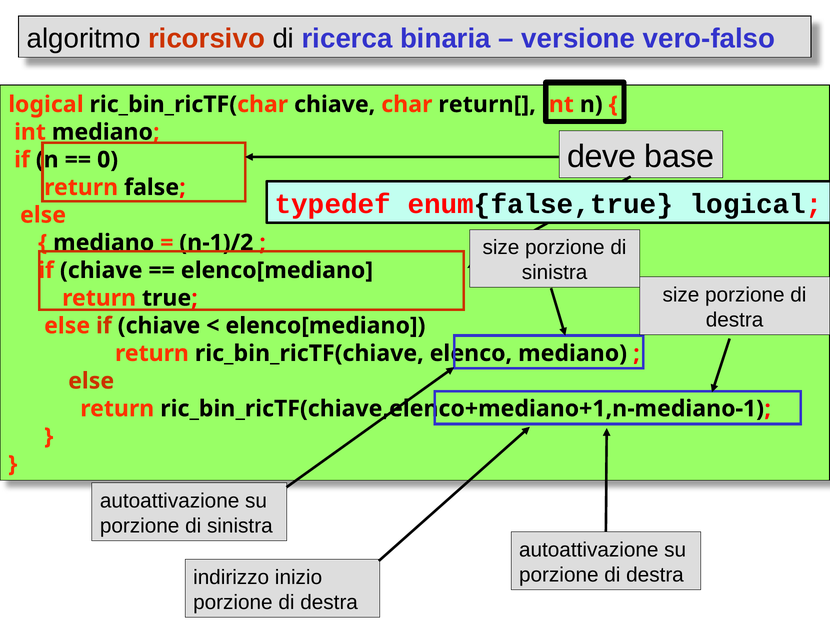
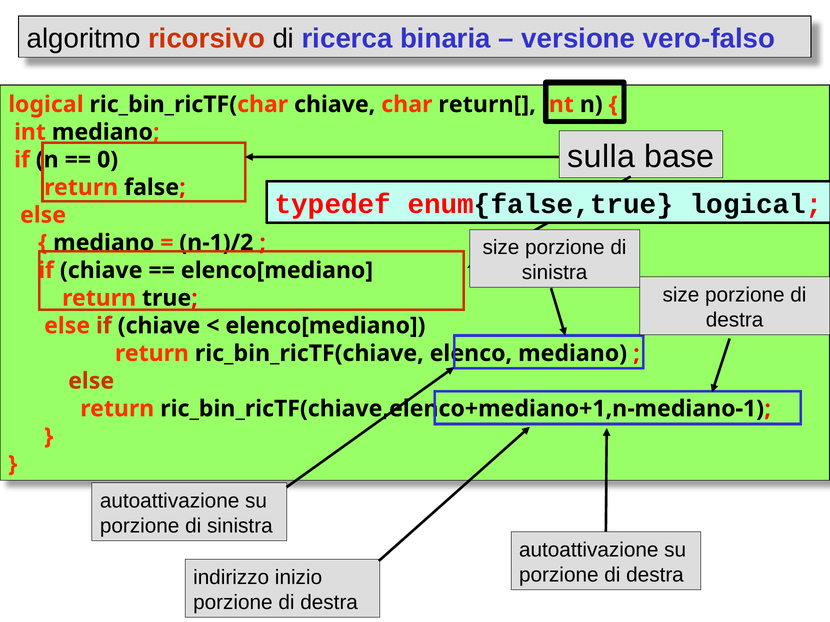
deve: deve -> sulla (601, 157)
